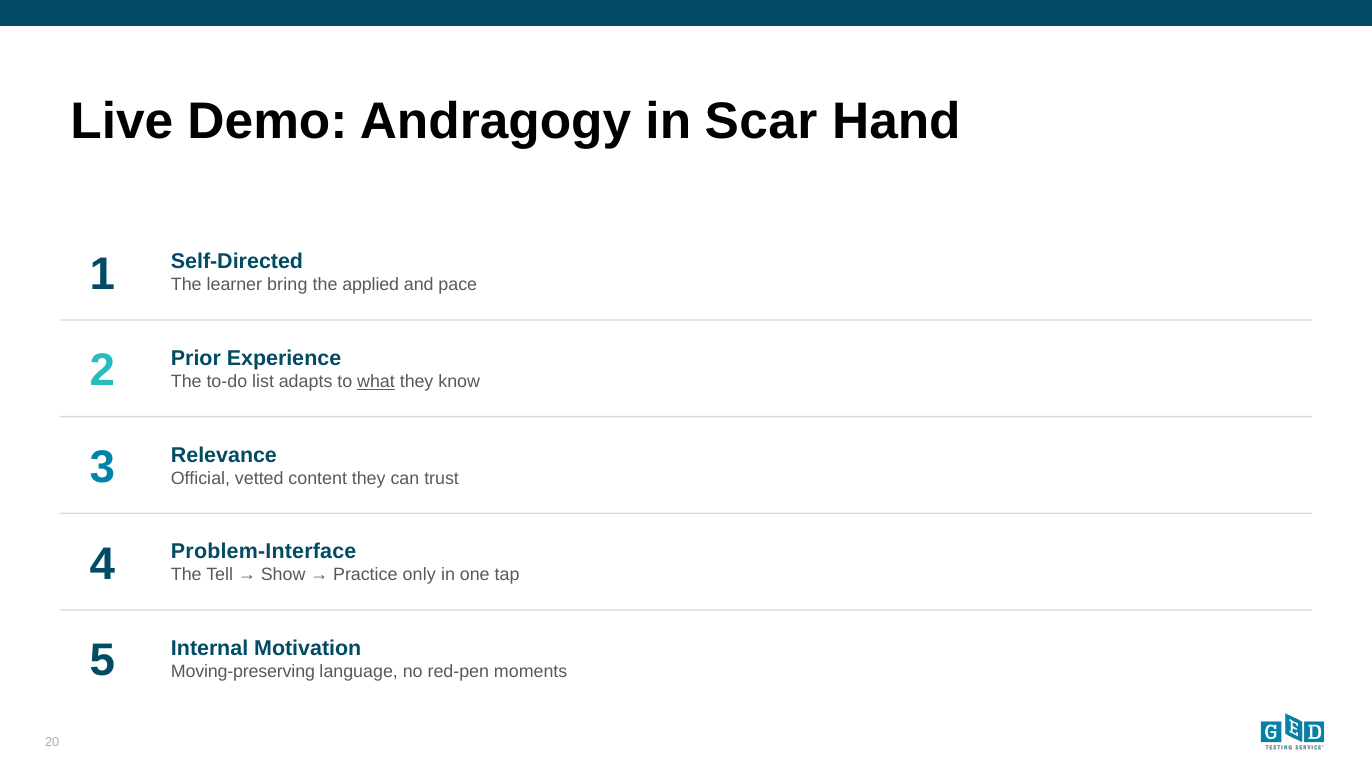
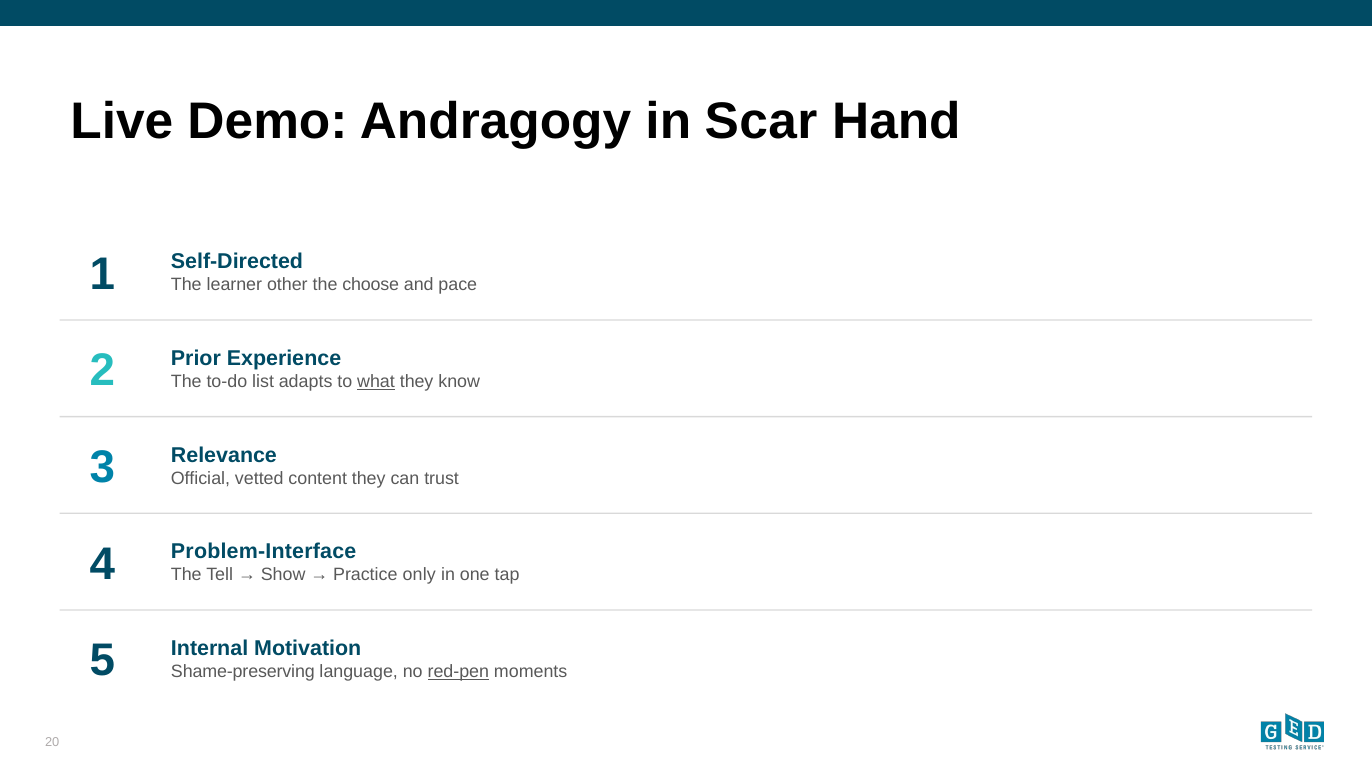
bring: bring -> other (287, 285)
applied: applied -> choose (371, 285)
Moving-preserving: Moving-preserving -> Shame-preserving (243, 672)
red-pen underline: none -> present (458, 672)
